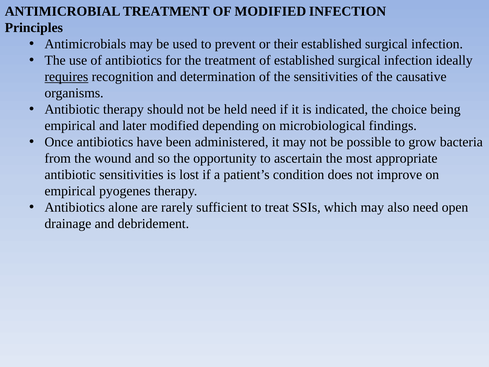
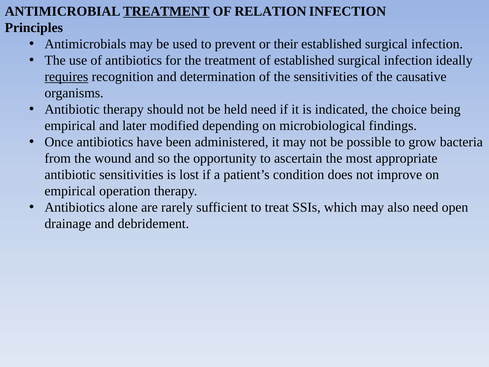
TREATMENT underline: none -> present (166, 11)
OF MODIFIED: MODIFIED -> RELATION (270, 11)
pyogenes: pyogenes -> operation (125, 191)
